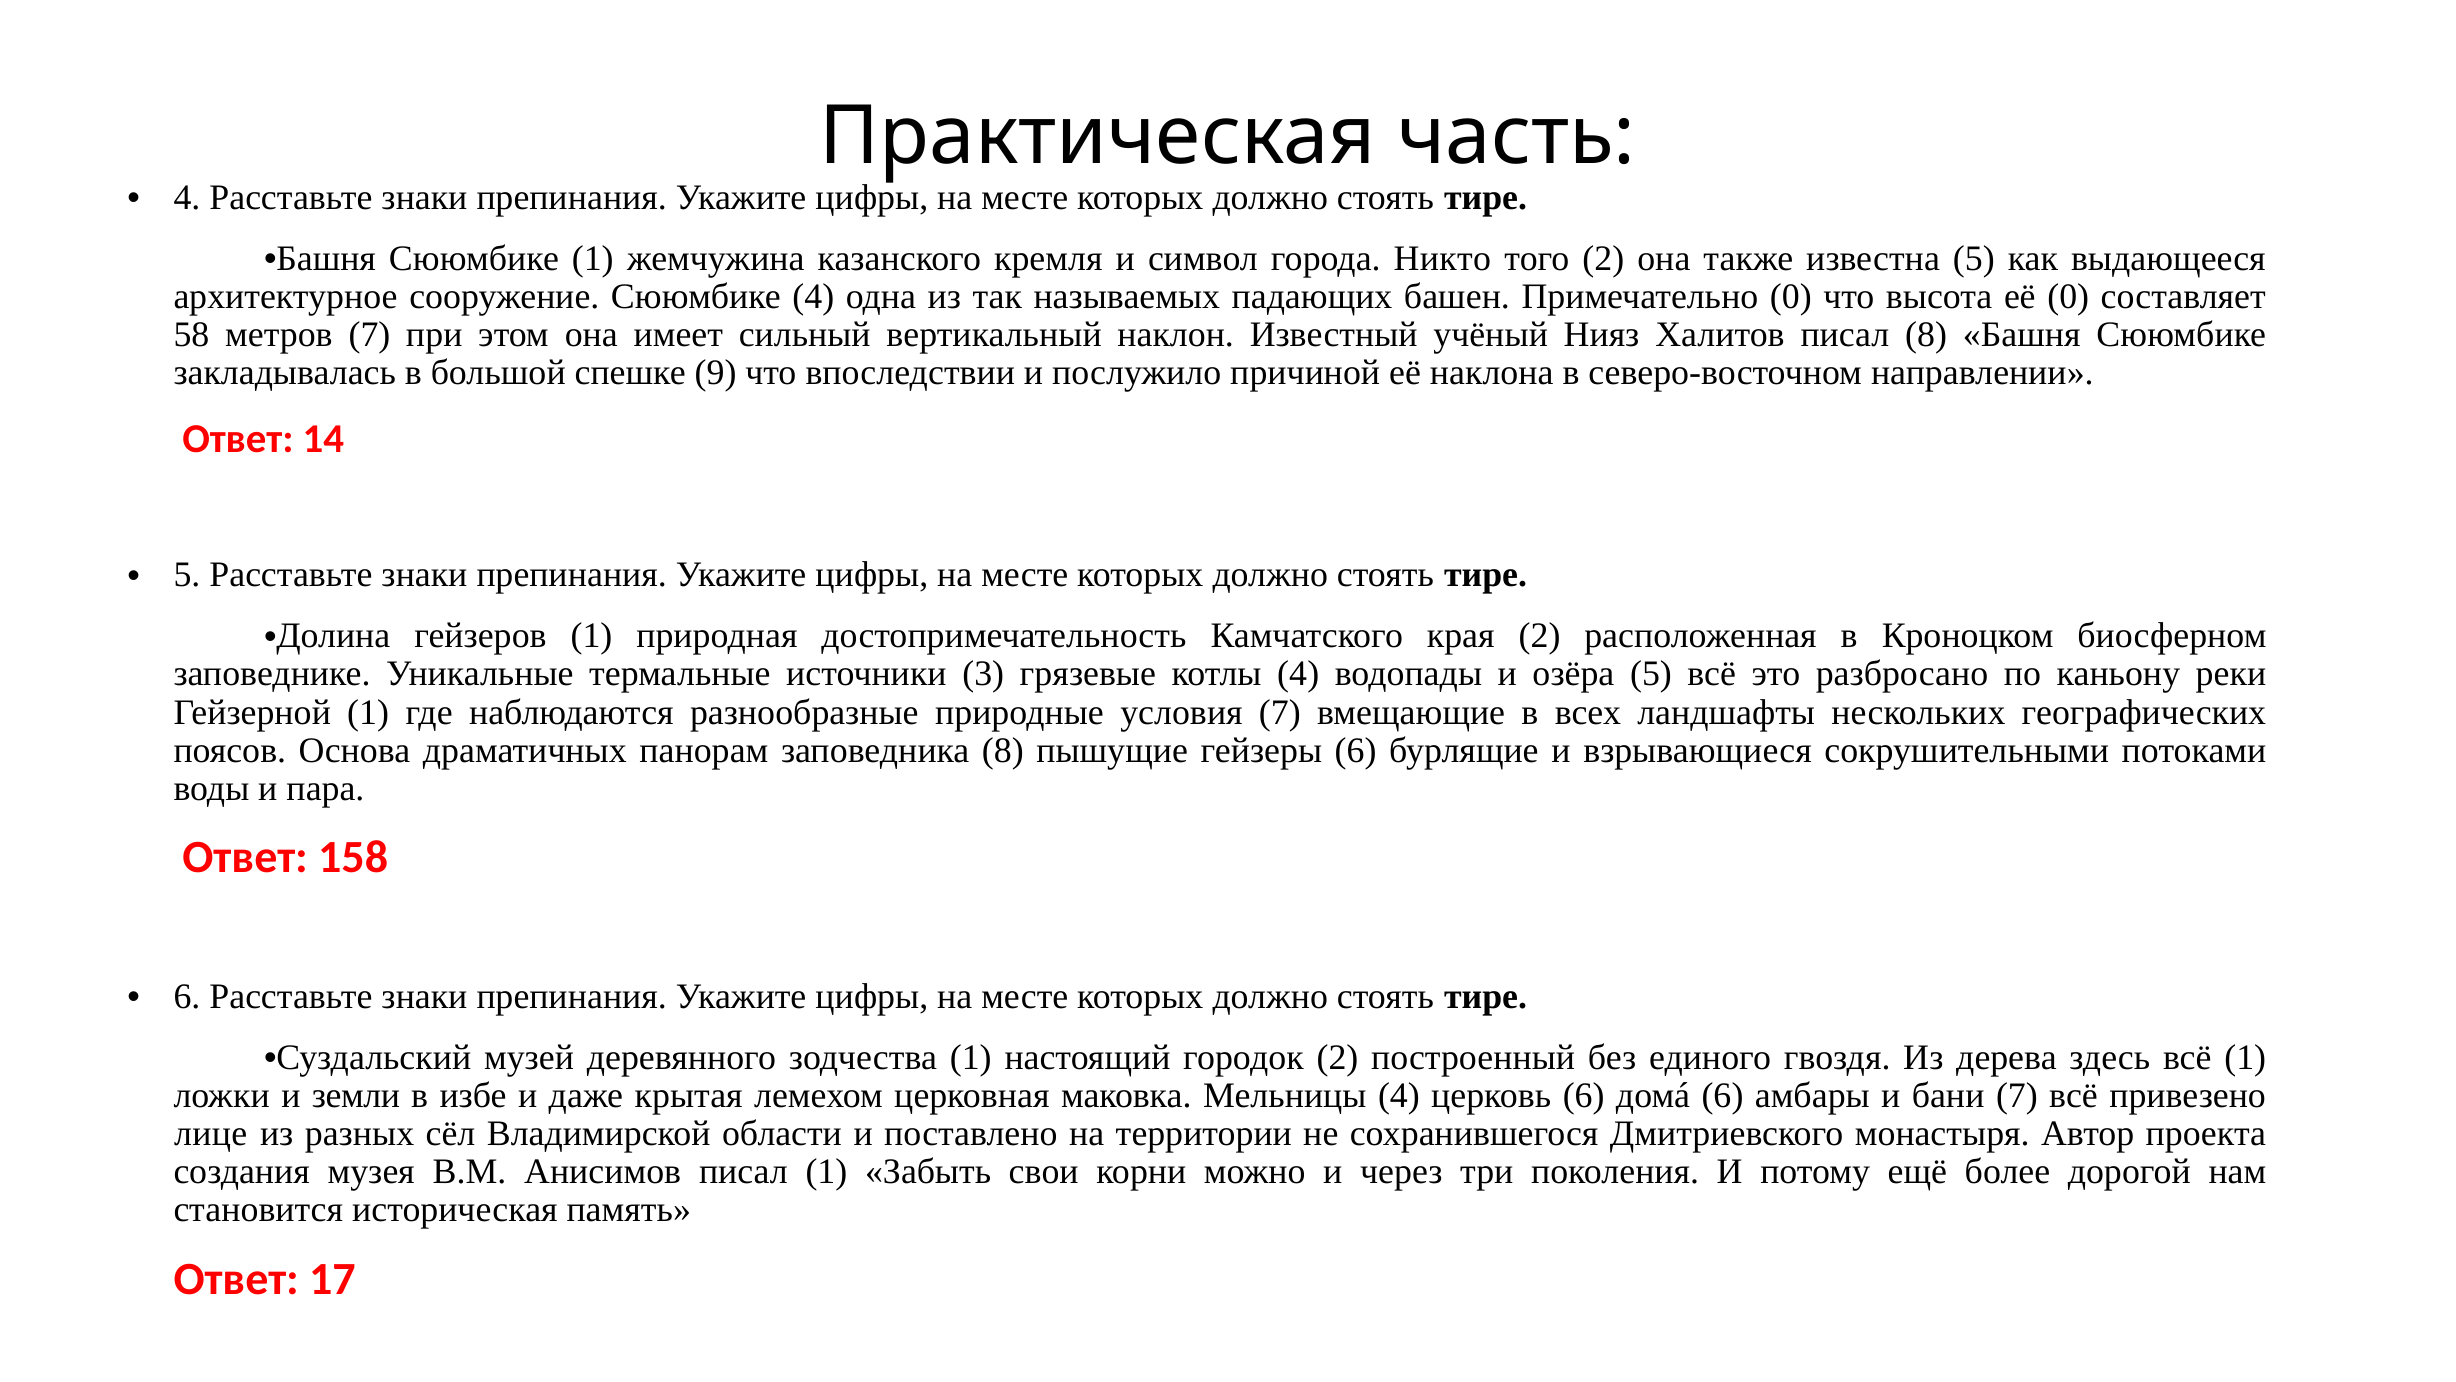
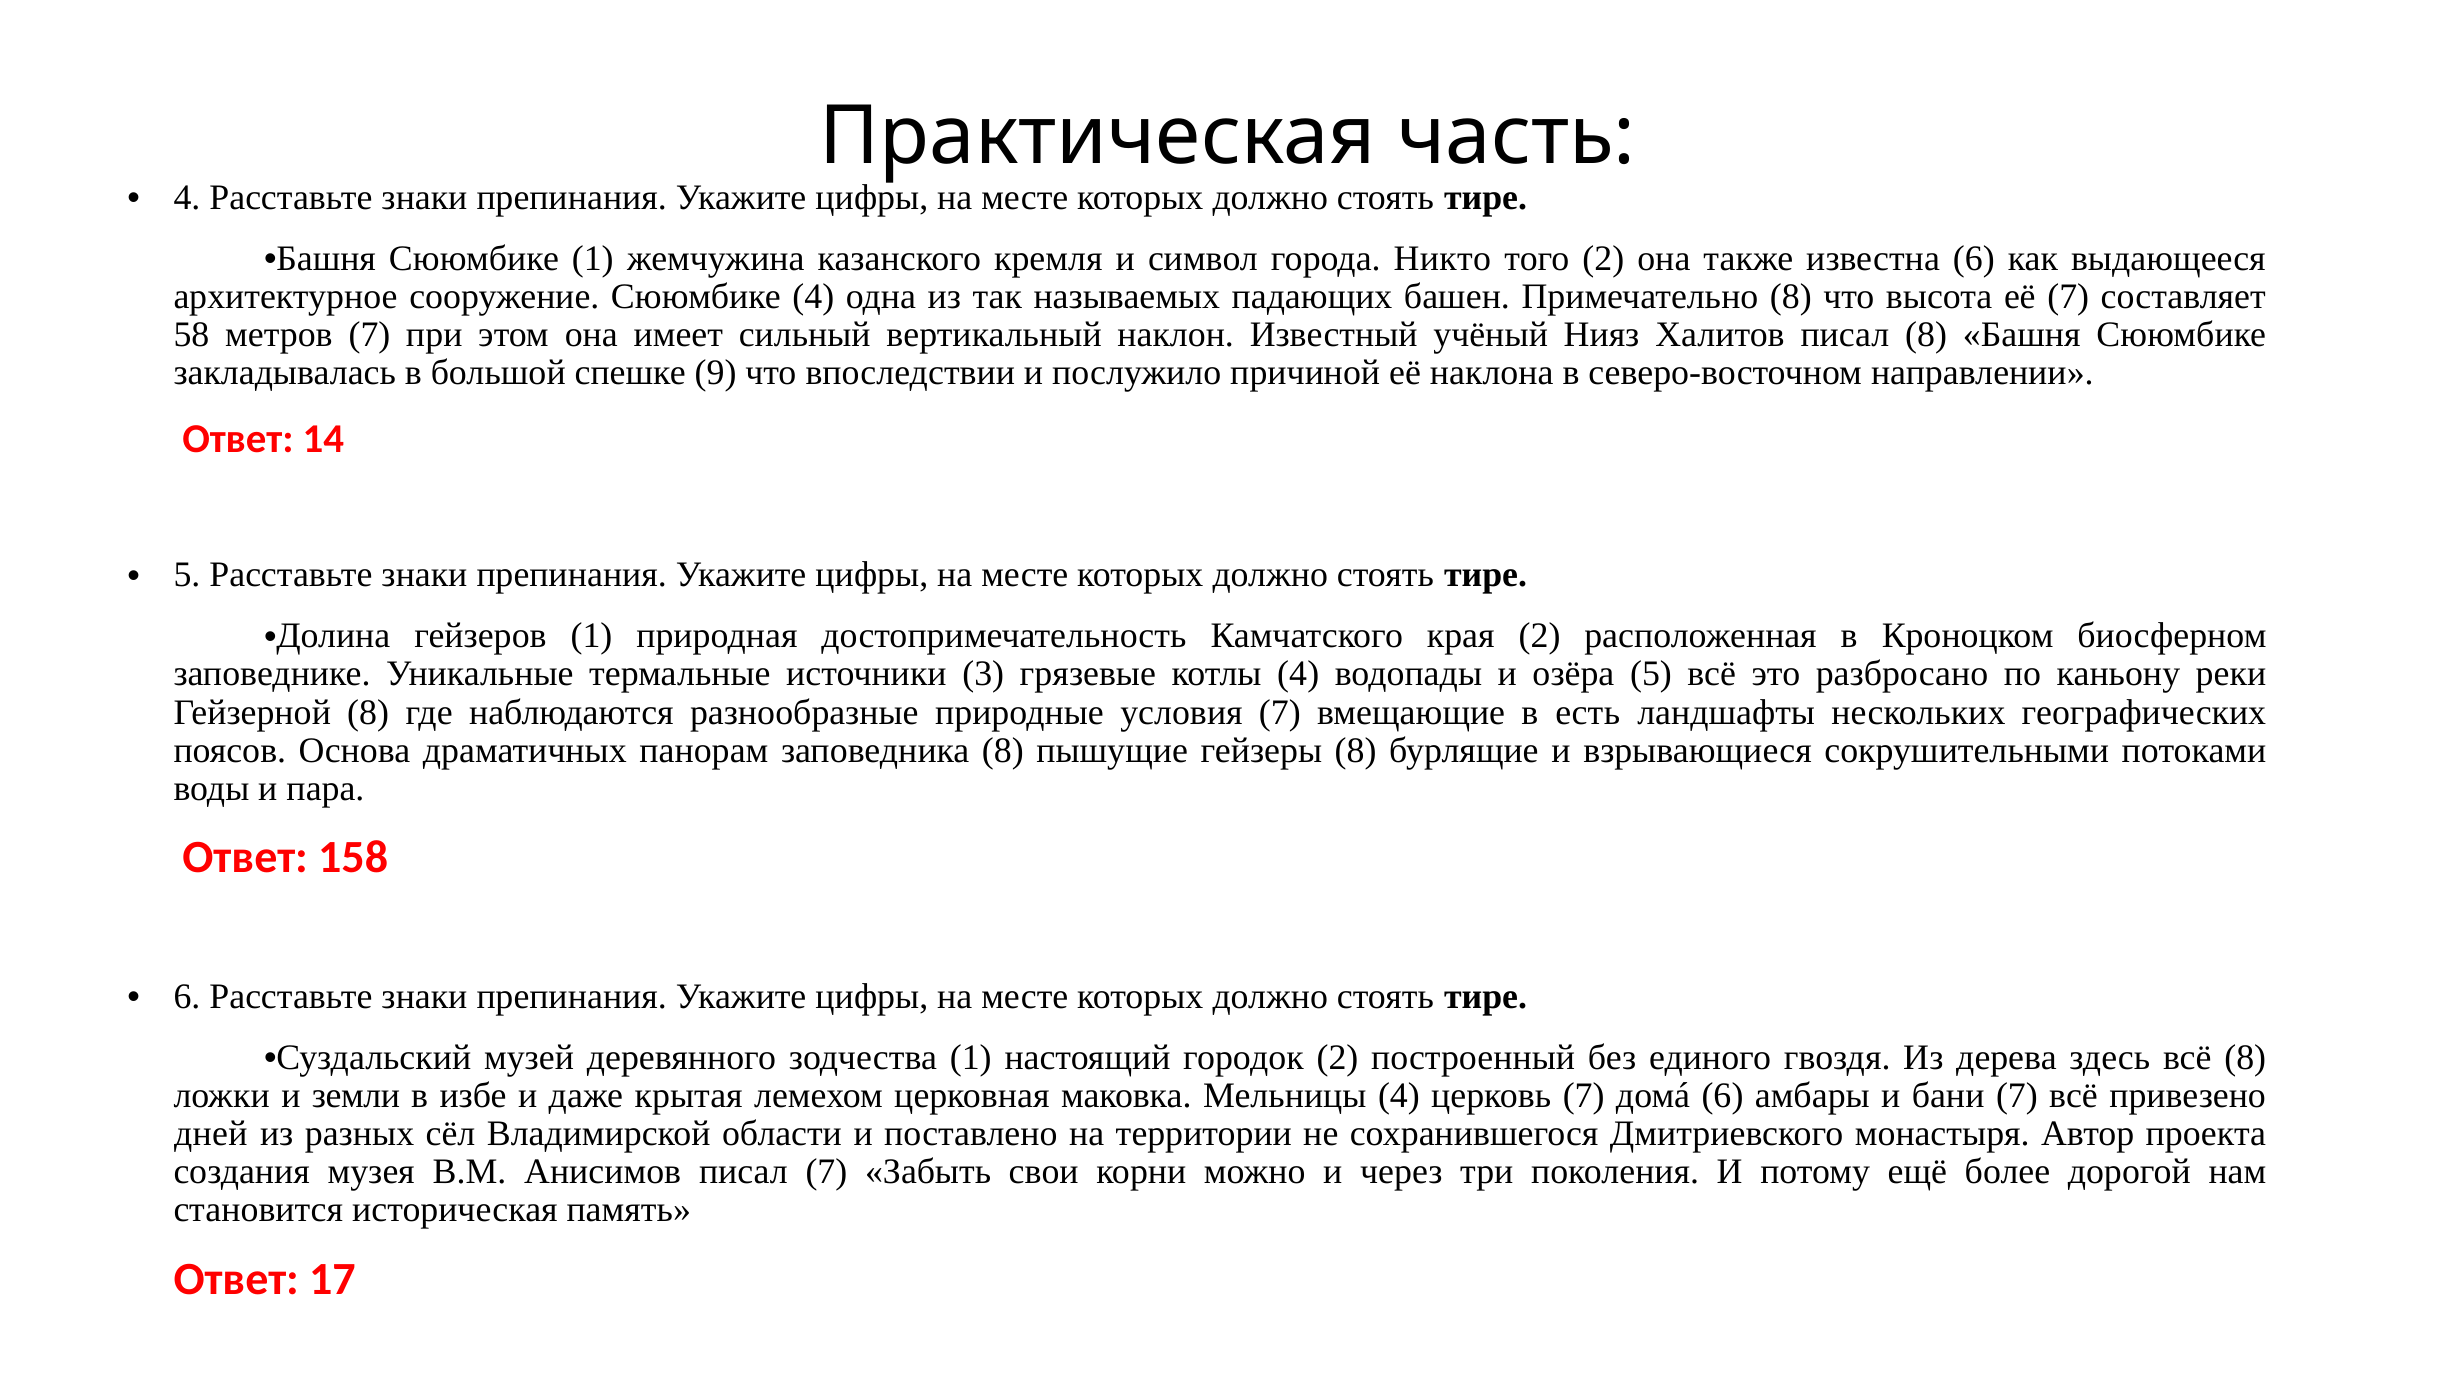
известна 5: 5 -> 6 (1974, 259)
Примечательно 0: 0 -> 8 (1791, 297)
её 0: 0 -> 7 (2068, 297)
Гейзерной 1: 1 -> 8 (368, 712)
всех: всех -> есть (1588, 712)
гейзеры 6: 6 -> 8 (1356, 750)
всё 1: 1 -> 8 (2245, 1057)
церковь 6: 6 -> 7 (1584, 1095)
лице: лице -> дней (211, 1133)
писал 1: 1 -> 7 (826, 1171)
